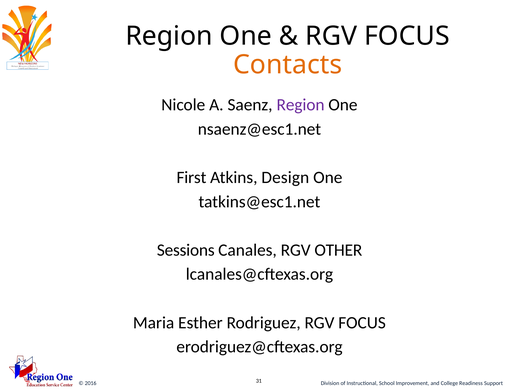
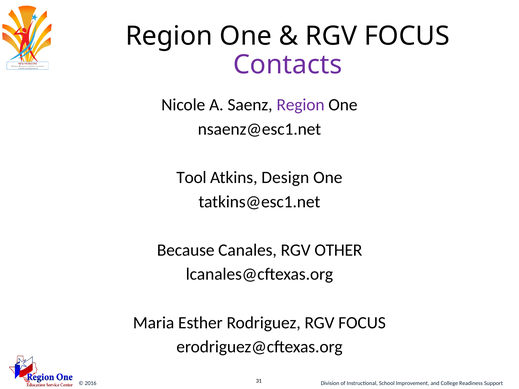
Contacts colour: orange -> purple (288, 65)
First: First -> Tool (191, 178)
Sessions: Sessions -> Because (186, 250)
